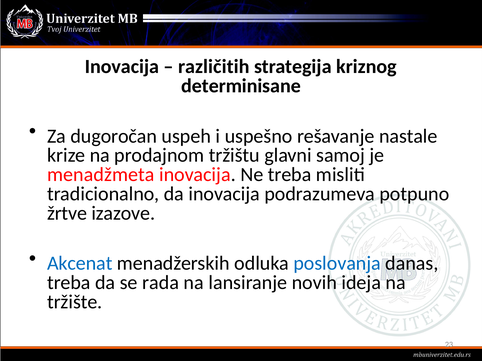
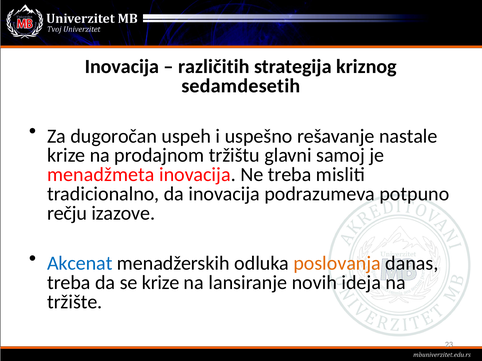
determinisane: determinisane -> sedamdesetih (241, 86)
žrtve: žrtve -> rečju (67, 213)
poslovanja colour: blue -> orange (337, 264)
se rada: rada -> krize (161, 283)
